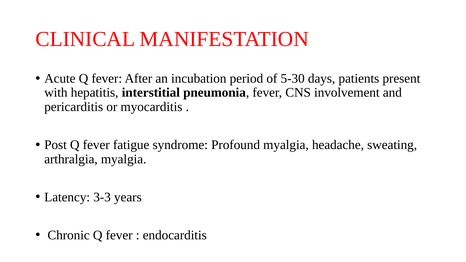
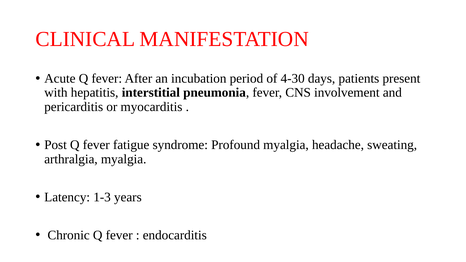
5-30: 5-30 -> 4-30 (293, 79)
3-3: 3-3 -> 1-3 (102, 197)
